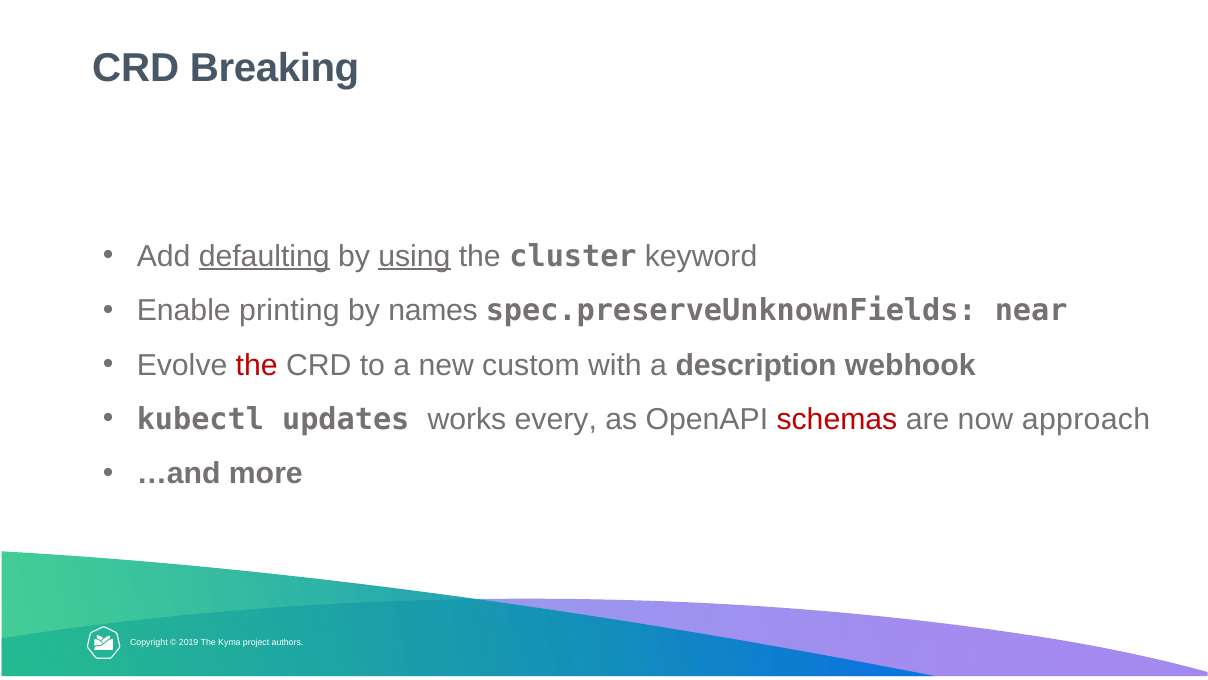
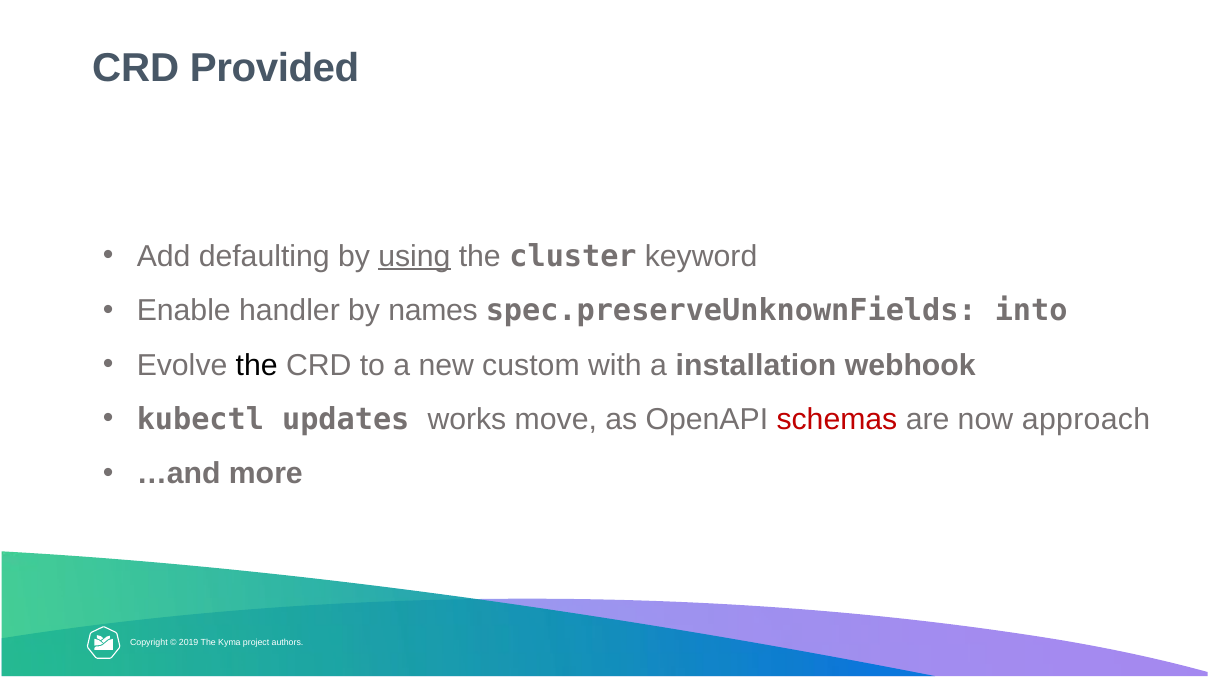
Breaking: Breaking -> Provided (275, 68)
defaulting underline: present -> none (264, 256)
printing: printing -> handler (289, 310)
near: near -> into (1031, 310)
the colour: red -> black (257, 365)
description: description -> installation (756, 365)
every: every -> move (556, 419)
